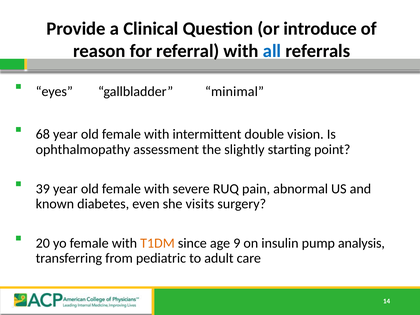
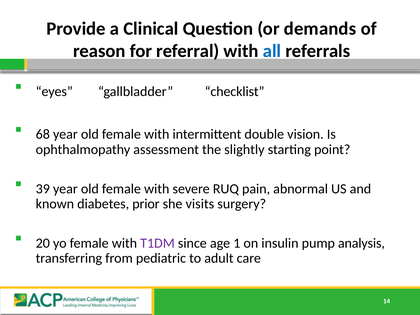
introduce: introduce -> demands (320, 29)
minimal: minimal -> checklist (235, 91)
even: even -> prior (146, 204)
T1DM colour: orange -> purple (157, 243)
9: 9 -> 1 (237, 243)
